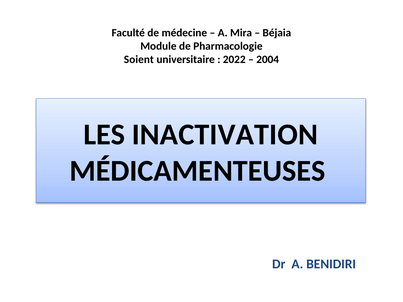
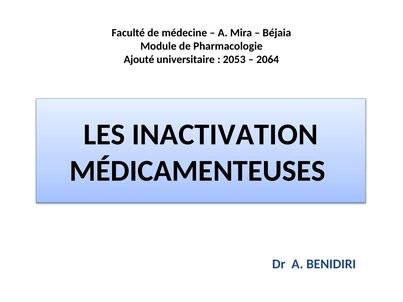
Soient: Soient -> Ajouté (139, 60)
2022: 2022 -> 2053 (234, 60)
2004: 2004 -> 2064 (268, 60)
